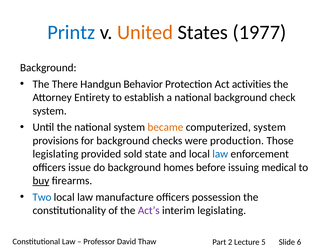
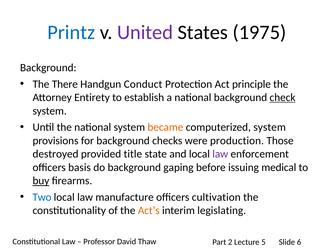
United colour: orange -> purple (145, 32)
1977: 1977 -> 1975 (259, 32)
Behavior: Behavior -> Conduct (143, 84)
activities: activities -> principle (251, 84)
check underline: none -> present (283, 97)
legislating: legislating -> destroyed (56, 154)
sold: sold -> title (133, 154)
law colour: blue -> purple (220, 154)
issue: issue -> basis (80, 167)
homes: homes -> gaping (178, 167)
possession: possession -> cultivation (216, 197)
Act’s colour: purple -> orange (149, 210)
